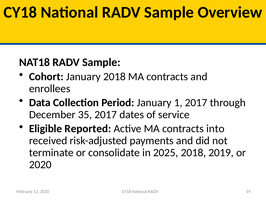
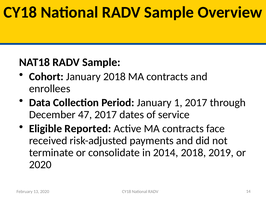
35: 35 -> 47 (85, 114)
into: into -> face (216, 128)
2025: 2025 -> 2014 (166, 152)
